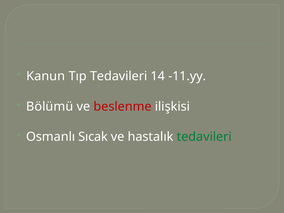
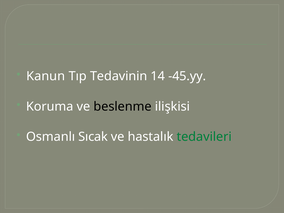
Tıp Tedavileri: Tedavileri -> Tedavinin (119, 76)
-11.yy: -11.yy -> -45.yy (187, 76)
Bölümü: Bölümü -> Koruma (50, 106)
beslenme colour: red -> black (123, 106)
